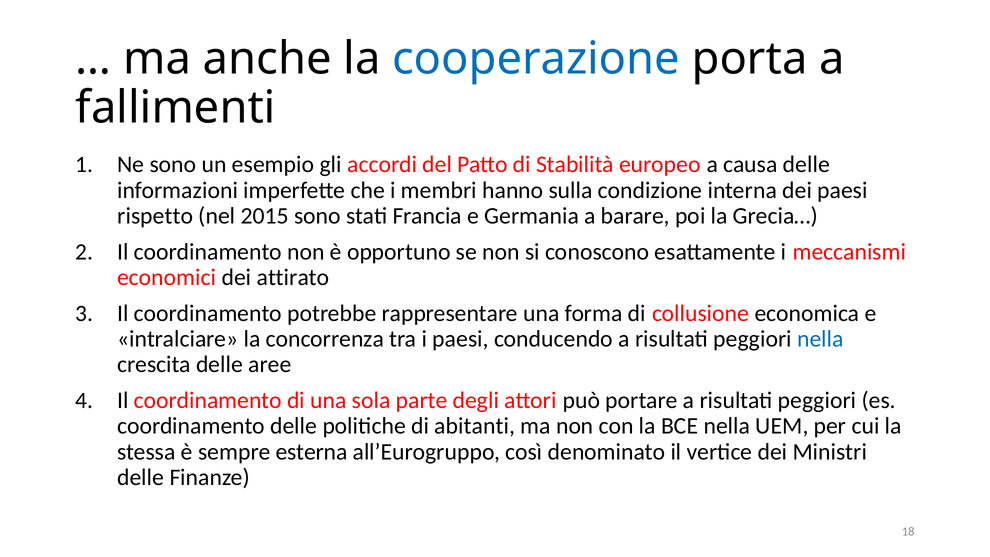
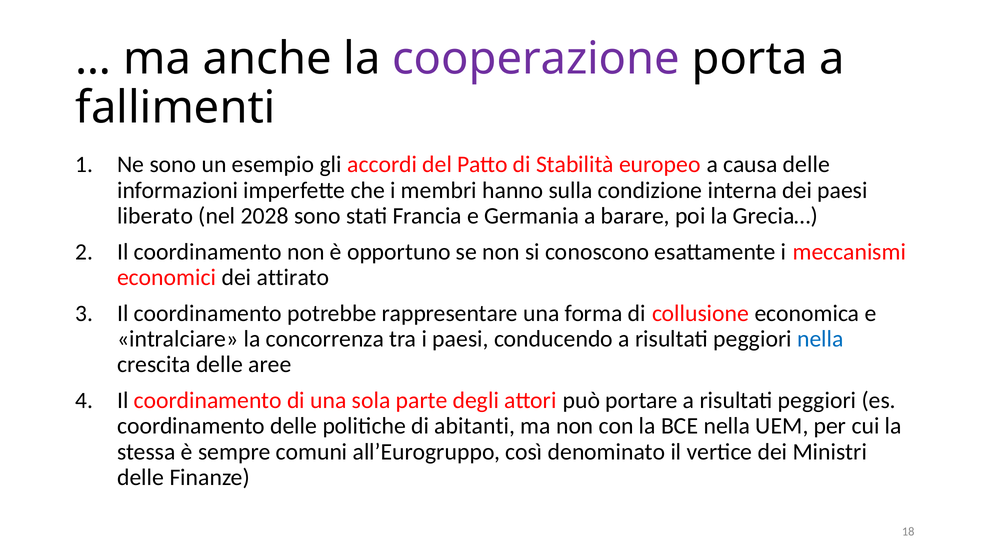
cooperazione colour: blue -> purple (536, 59)
rispetto: rispetto -> liberato (155, 216)
2015: 2015 -> 2028 (265, 216)
esterna: esterna -> comuni (312, 452)
